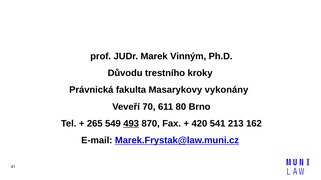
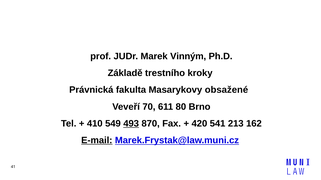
Důvodu: Důvodu -> Základě (125, 73)
vykonány: vykonány -> obsažené (226, 90)
265: 265 -> 410 (95, 124)
E-mail underline: none -> present (97, 141)
